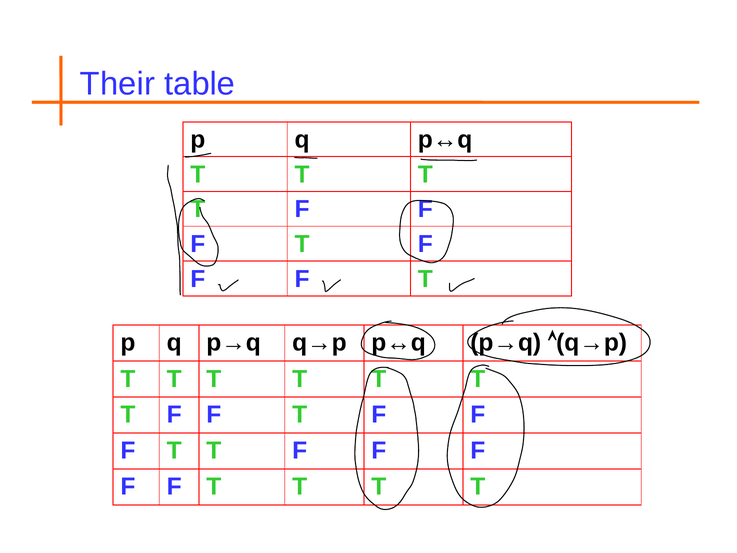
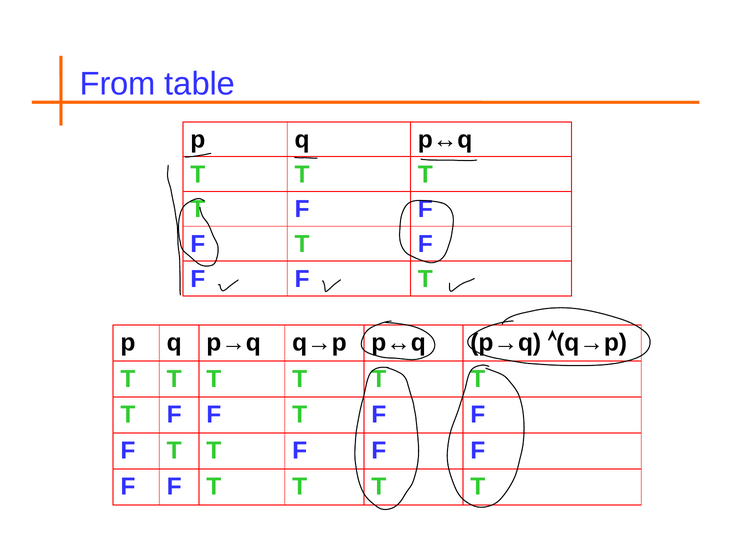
Their: Their -> From (118, 84)
